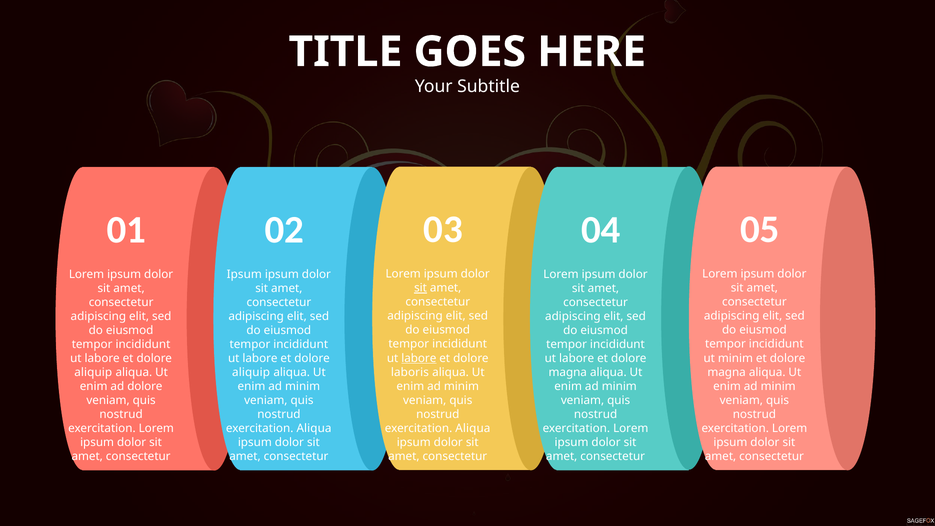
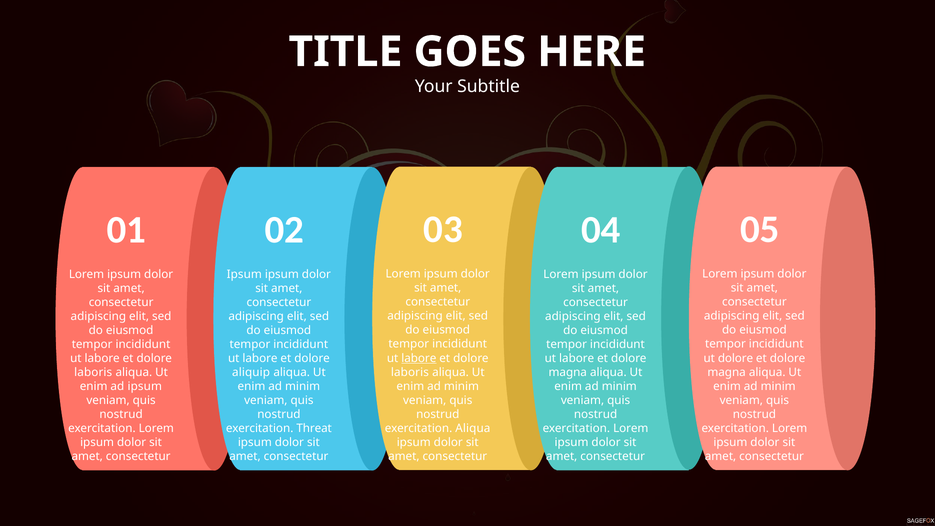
sit underline: present -> none (421, 288)
ut minim: minim -> dolore (736, 358)
aliquip: aliquip -> laboris (93, 372)
ad dolore: dolore -> ipsum (145, 386)
Aliqua: Aliqua -> Threat (314, 428)
